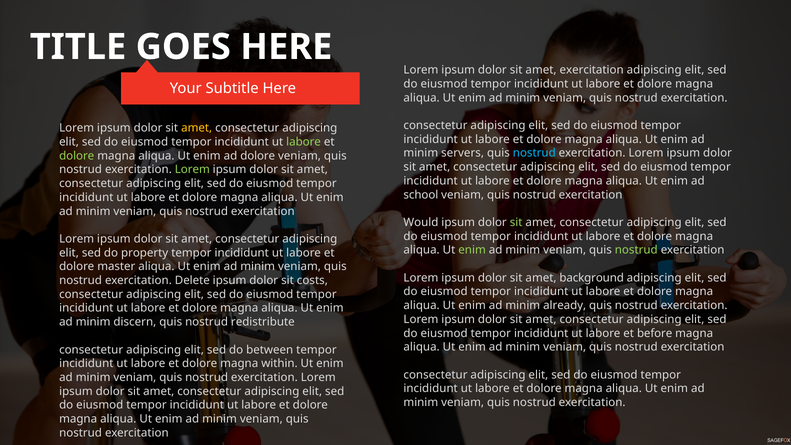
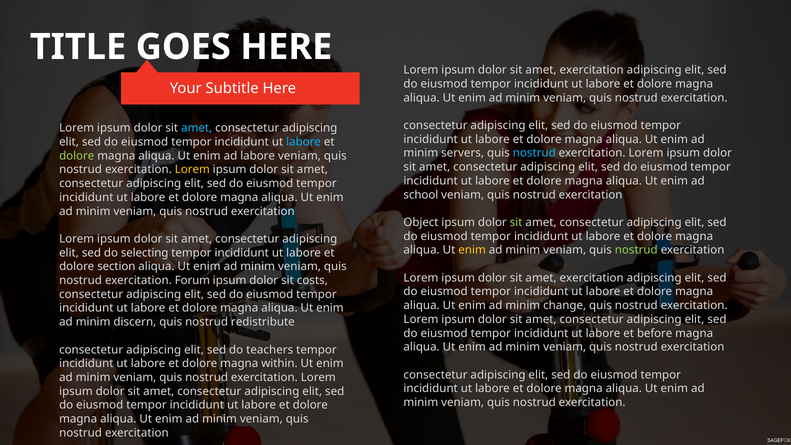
amet colour: yellow -> light blue (197, 128)
labore colour: light green -> light blue (304, 142)
ad dolore: dolore -> labore (258, 156)
Lorem colour: light green -> yellow (192, 170)
Would: Would -> Object (421, 222)
enim colour: light green -> yellow (472, 250)
property: property -> selecting (145, 253)
master: master -> section (116, 267)
background: background -> exercitation (592, 278)
Delete: Delete -> Forum (192, 280)
already: already -> change (565, 305)
between: between -> teachers (270, 350)
